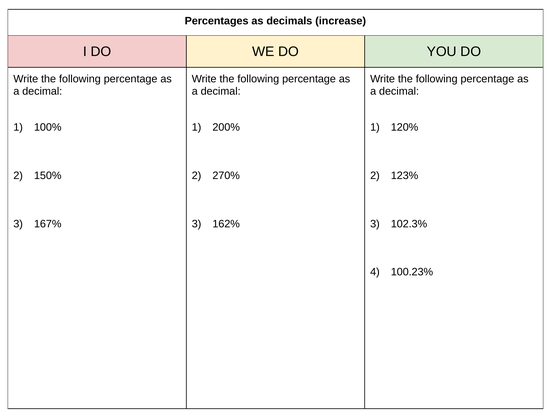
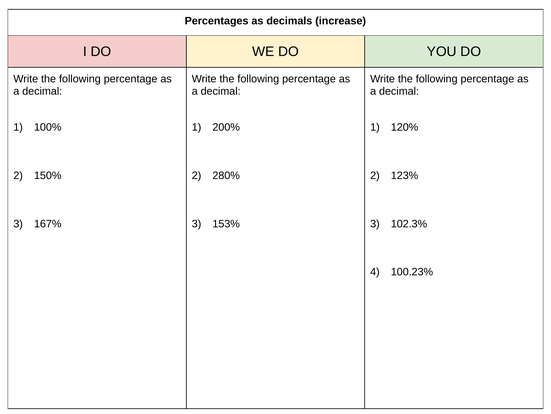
270%: 270% -> 280% (226, 175)
162%: 162% -> 153% (226, 223)
